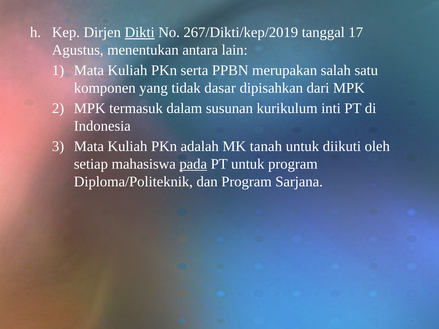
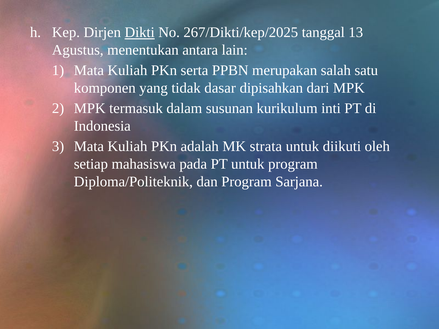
267/Dikti/kep/2019: 267/Dikti/kep/2019 -> 267/Dikti/kep/2025 (241, 32)
17: 17 -> 13 (356, 32)
tanah: tanah -> strata (266, 147)
pada underline: present -> none (193, 164)
